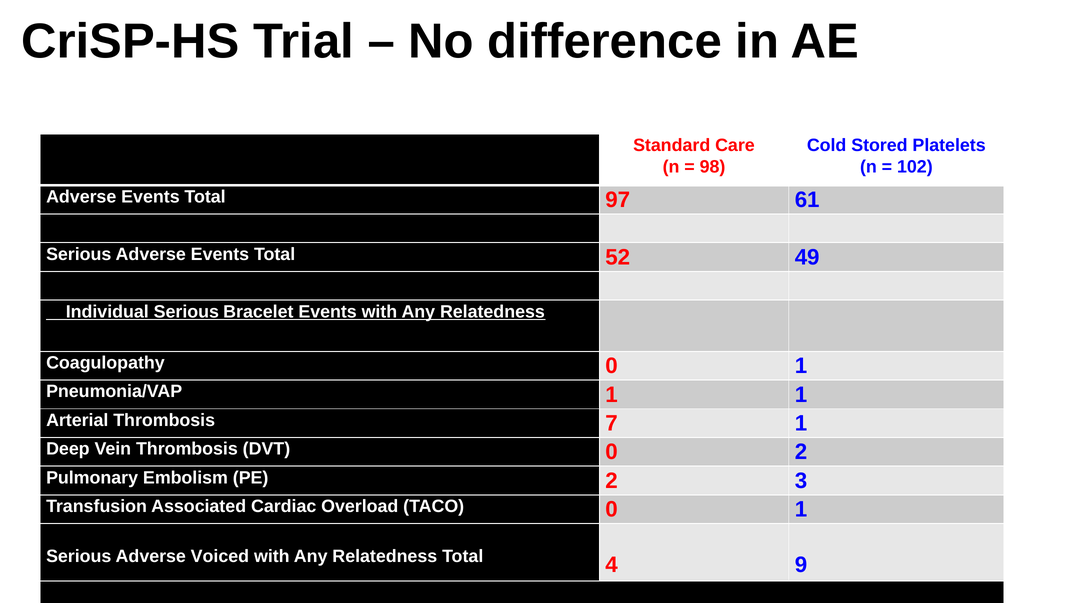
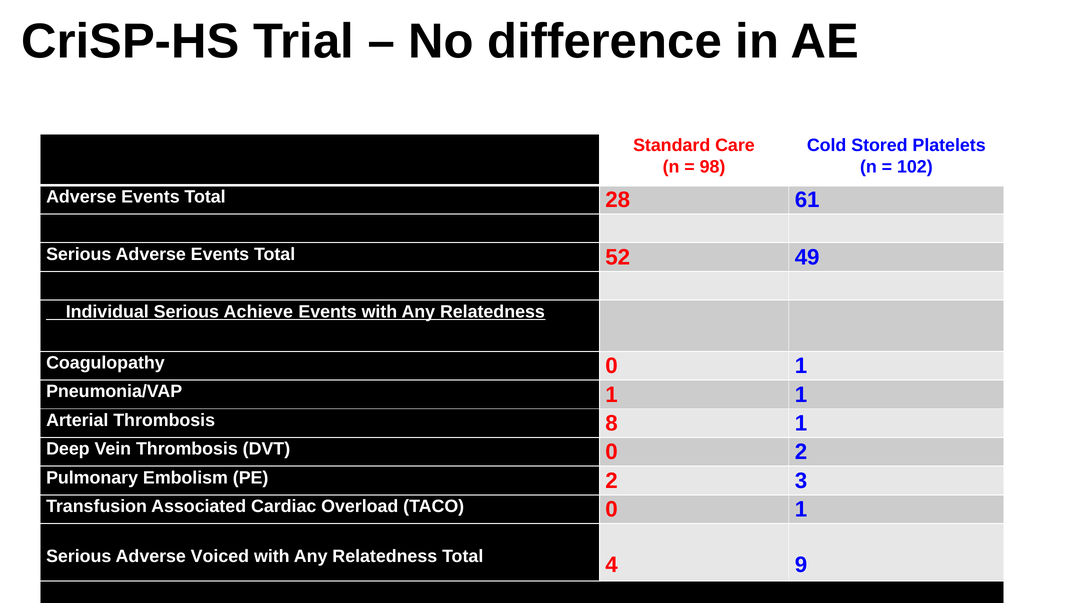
97: 97 -> 28 (618, 200)
Bracelet: Bracelet -> Achieve (258, 311)
7: 7 -> 8 (612, 423)
